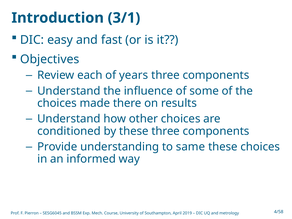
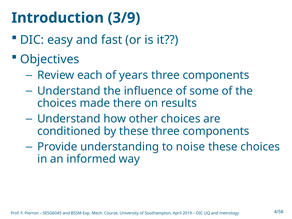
3/1: 3/1 -> 3/9 (124, 18)
same: same -> noise (191, 147)
